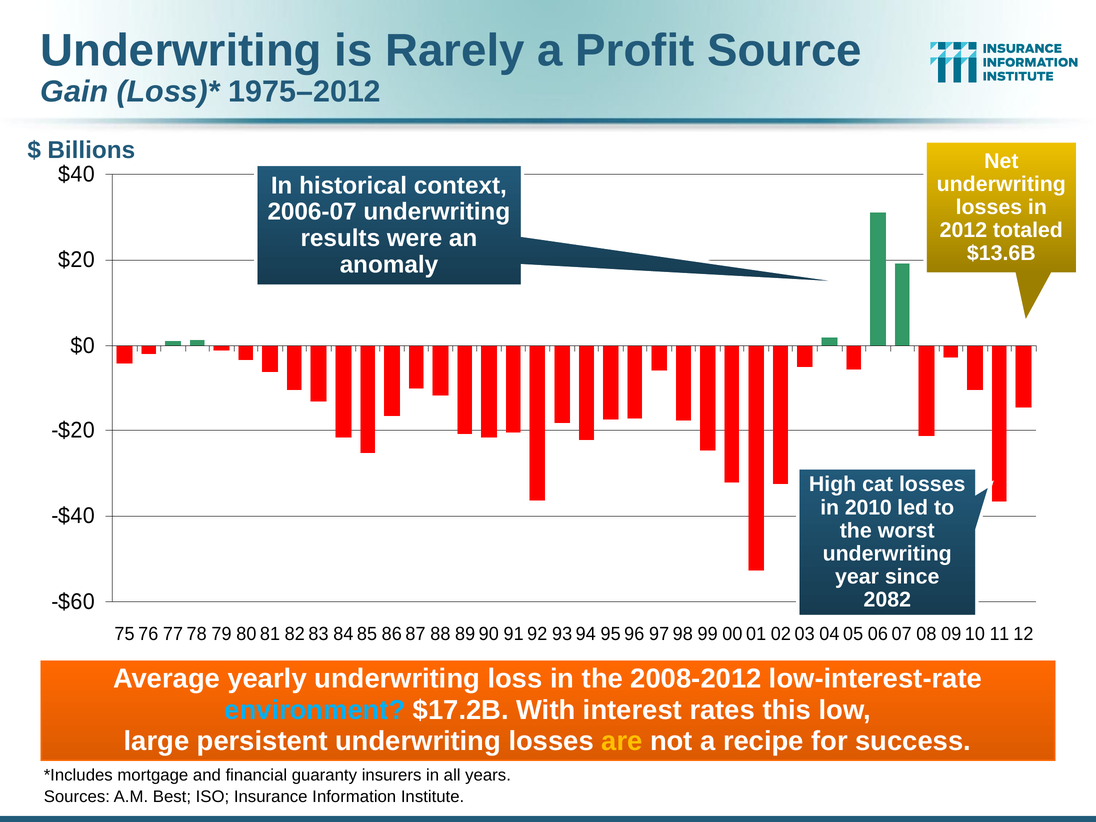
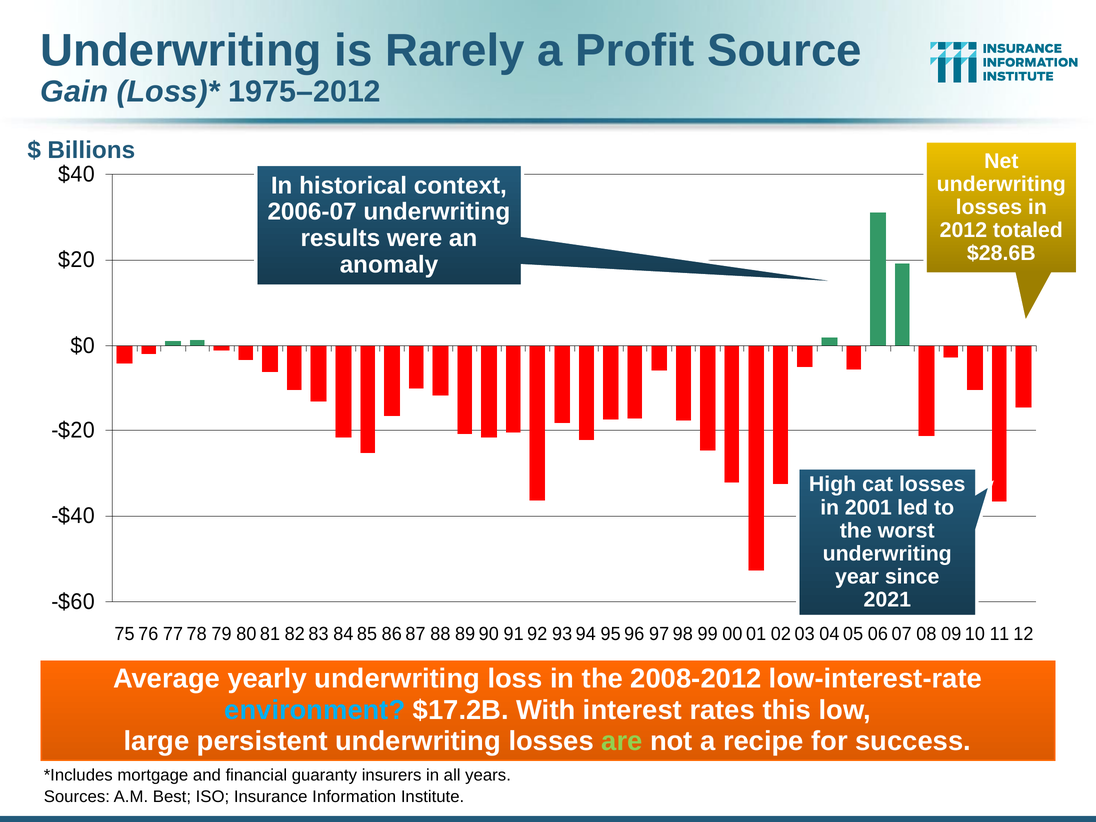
$13.6B: $13.6B -> $28.6B (1001, 253)
2010: 2010 -> 2001 (868, 507)
2082: 2082 -> 2021 (887, 600)
are colour: yellow -> light green (622, 741)
